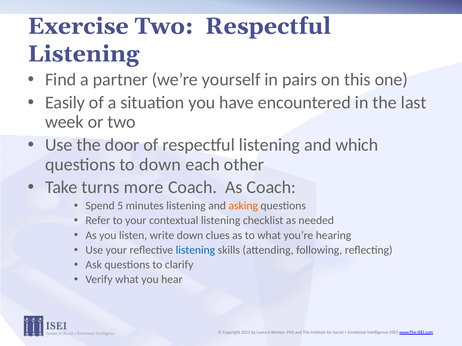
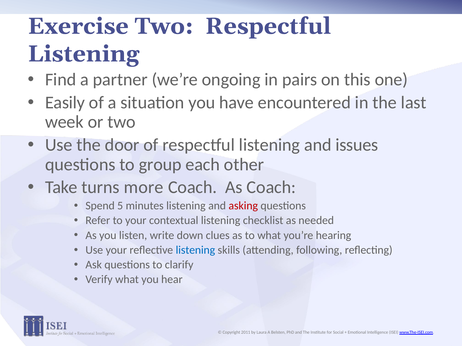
yourself: yourself -> ongoing (231, 80)
which: which -> issues (357, 145)
to down: down -> group (160, 165)
asking colour: orange -> red (243, 206)
